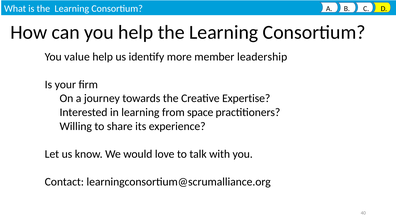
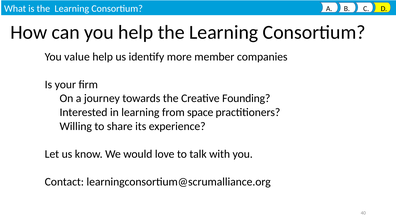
leadership: leadership -> companies (262, 57)
Expertise: Expertise -> Founding (246, 98)
